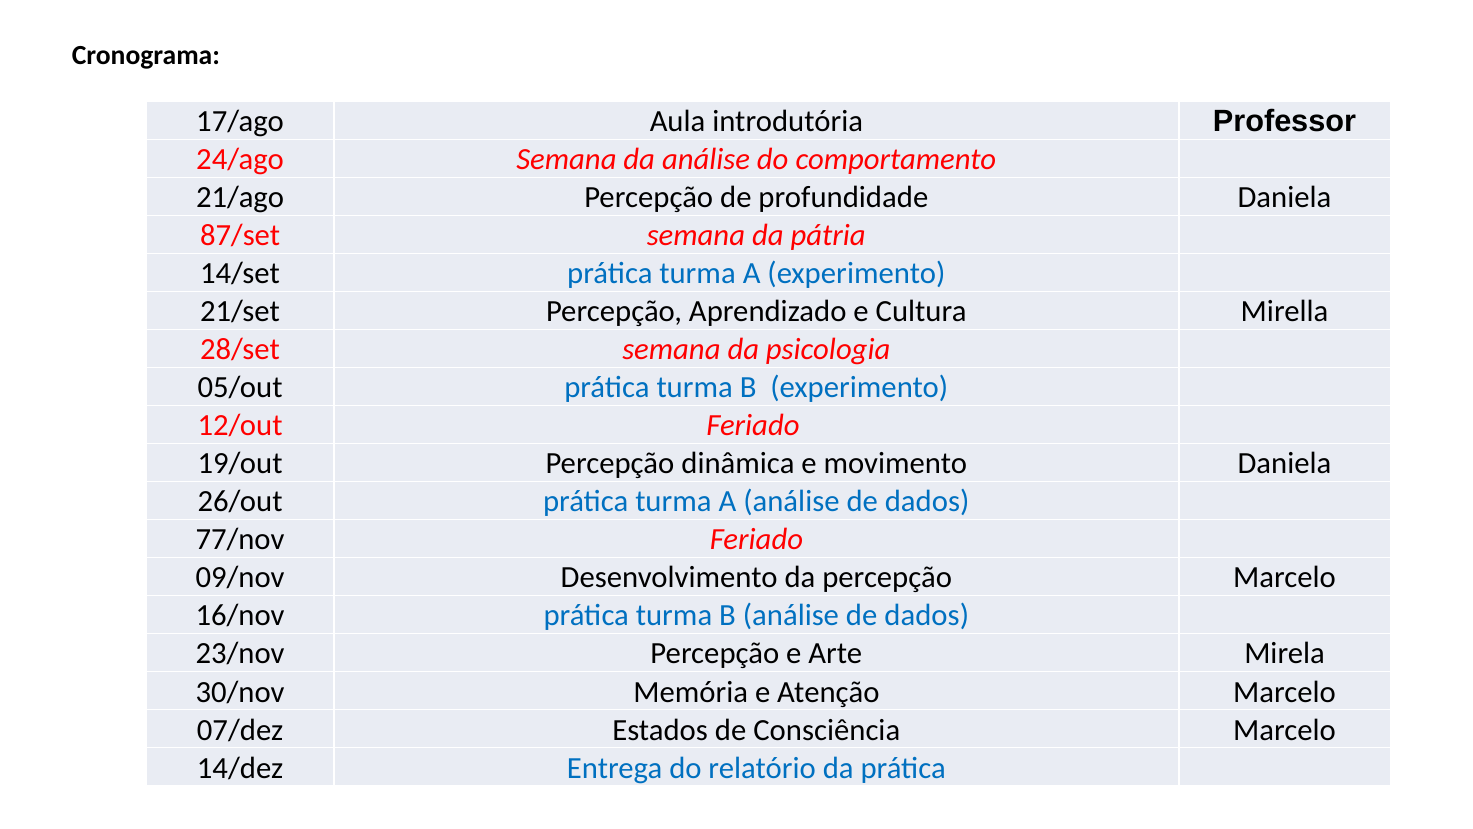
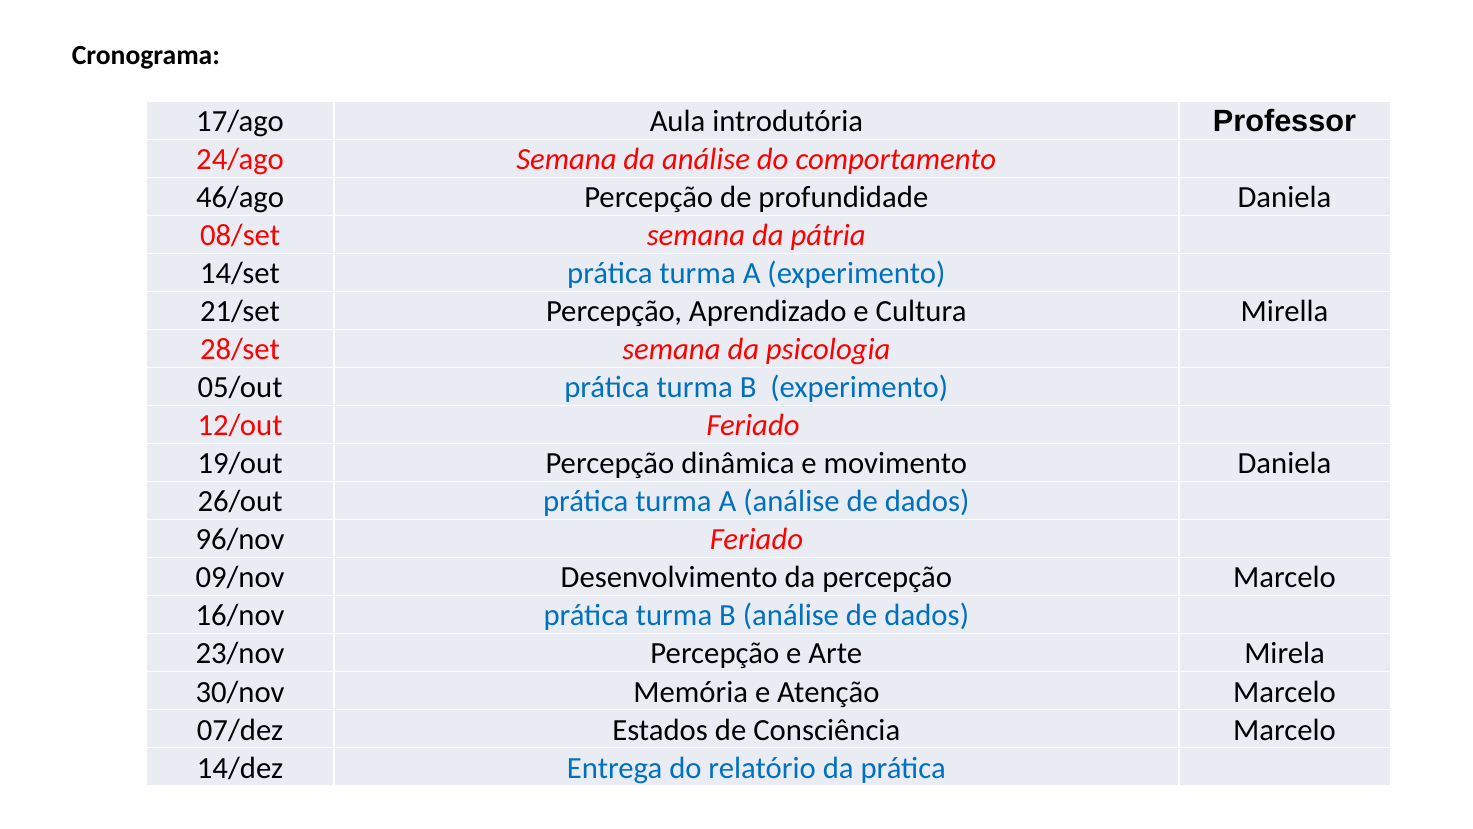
21/ago: 21/ago -> 46/ago (240, 197)
87/set: 87/set -> 08/set (240, 235)
77/nov: 77/nov -> 96/nov (240, 539)
